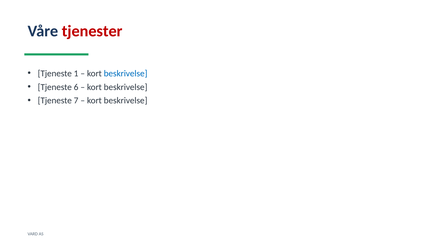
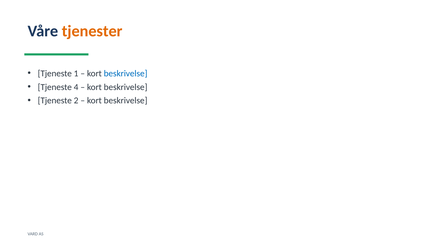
tjenester colour: red -> orange (92, 31)
6: 6 -> 4 (76, 87)
7: 7 -> 2 (76, 101)
